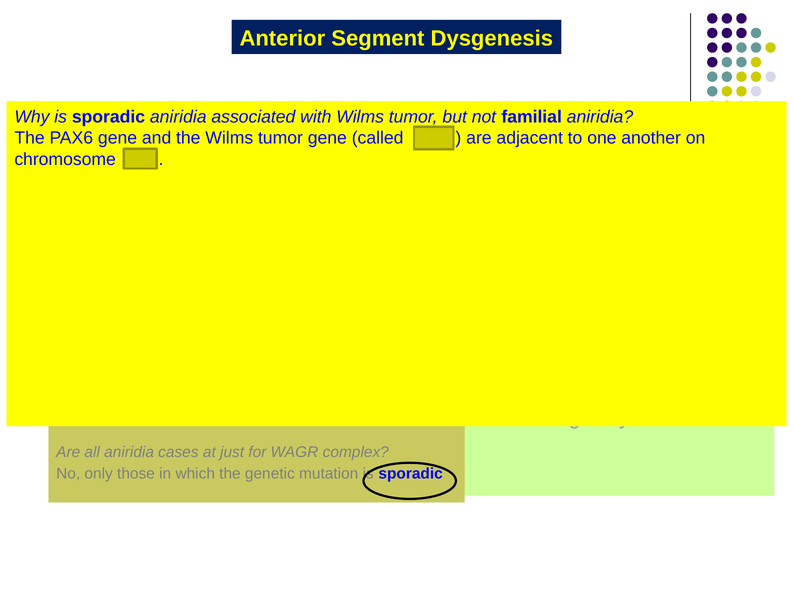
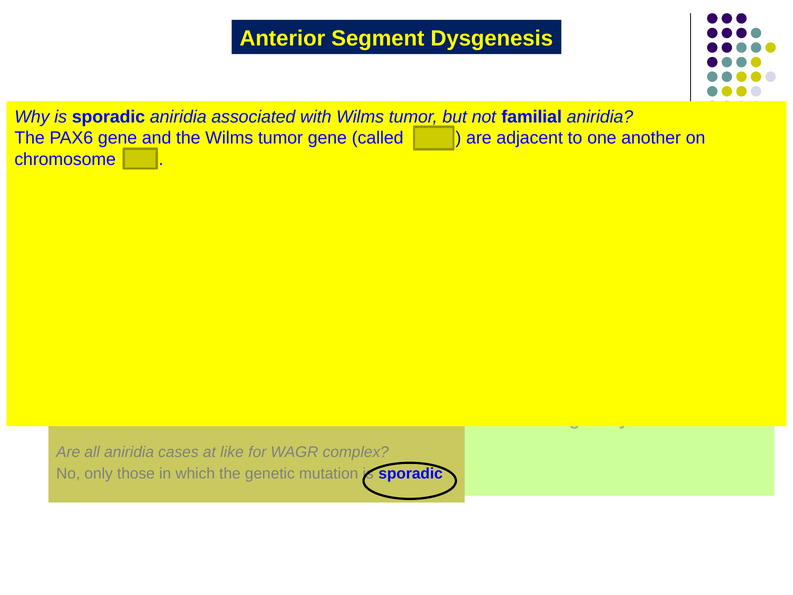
just: just -> like (232, 452)
